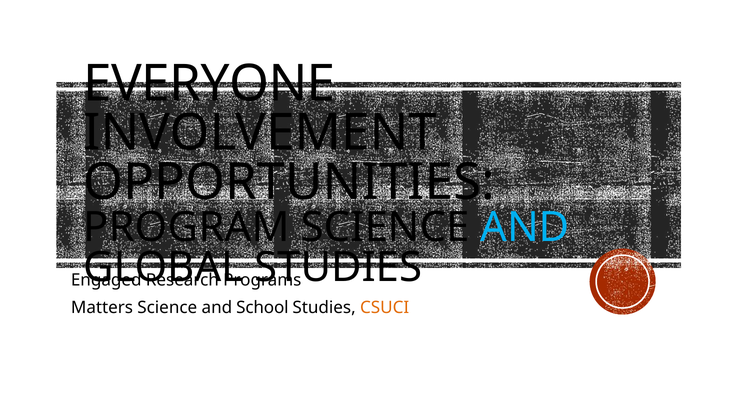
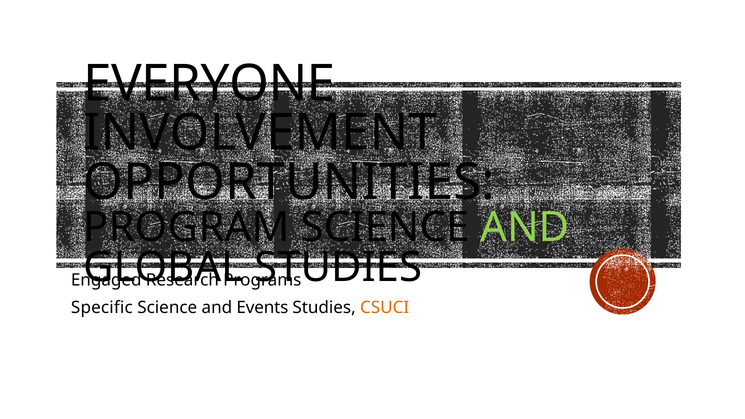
AND colour: light blue -> light green (525, 227)
Matters: Matters -> Specific (102, 308)
School: School -> Events (262, 308)
